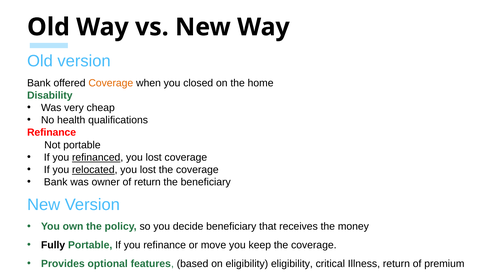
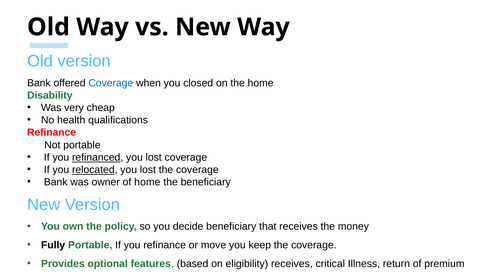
Coverage colour: orange -> blue (111, 83)
of return: return -> home (147, 182)
eligibility eligibility: eligibility -> receives (292, 264)
